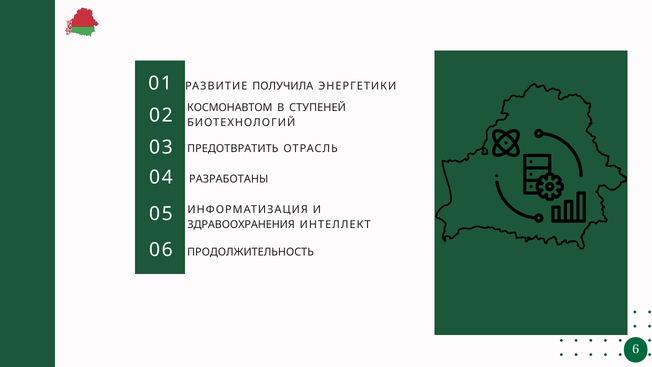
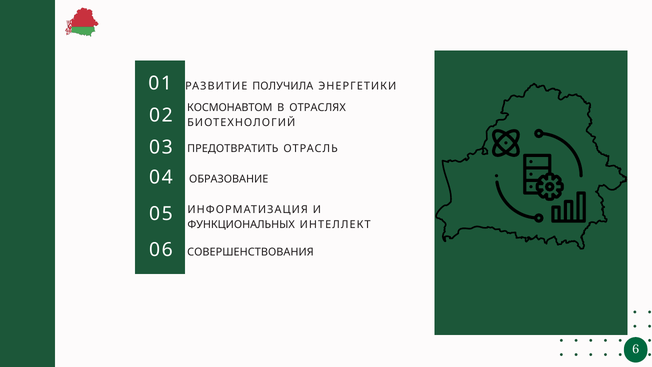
СТУПЕНЕЙ: СТУПЕНЕЙ -> ОТРАСЛЯХ (318, 108)
РАЗРАБОТАНЫ: РАЗРАБОТАНЫ -> ОБРАЗОВАНИЕ (229, 179)
ЗДРАВООХРАНЕНИЯ: ЗДРАВООХРАНЕНИЯ -> ФУНКЦИОНАЛЬНЫХ (241, 224)
ПРОДОЛЖИТЕЛЬНОСТЬ: ПРОДОЛЖИТЕЛЬНОСТЬ -> СОВЕРШЕНСТВОВАНИЯ (250, 252)
